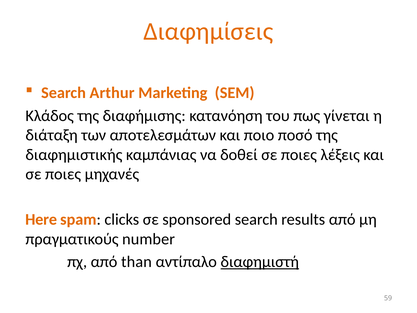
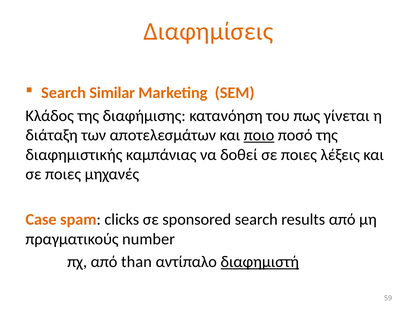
Arthur: Arthur -> Similar (112, 93)
ποιο underline: none -> present (259, 135)
Here: Here -> Case (41, 219)
